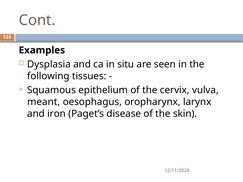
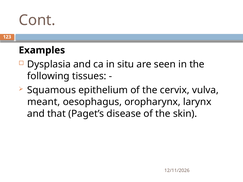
iron: iron -> that (57, 114)
